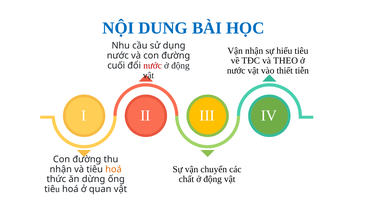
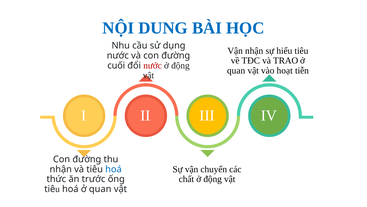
THEO: THEO -> TRAO (286, 61)
nước: nước -> quan (236, 70)
thiết: thiết -> hoạt (285, 70)
hoá colour: orange -> blue (113, 169)
dừng: dừng -> trước (94, 179)
